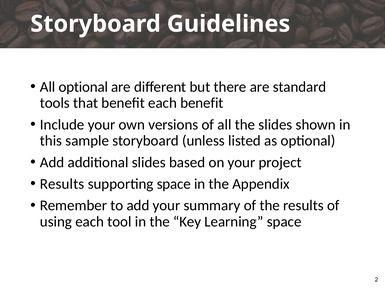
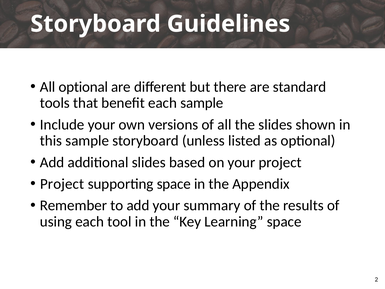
each benefit: benefit -> sample (202, 103)
Results: Results -> Project (62, 184)
